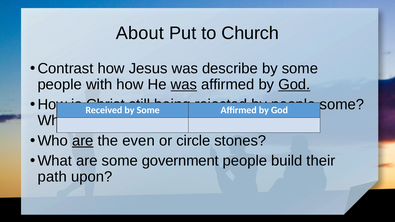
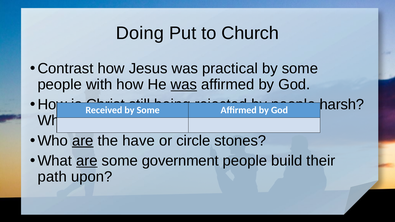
About: About -> Doing (140, 33)
describe: describe -> practical (230, 69)
God underline: present -> none (294, 85)
some: some -> harsh (342, 105)
even: even -> have (139, 141)
are underline: none -> present (87, 161)
